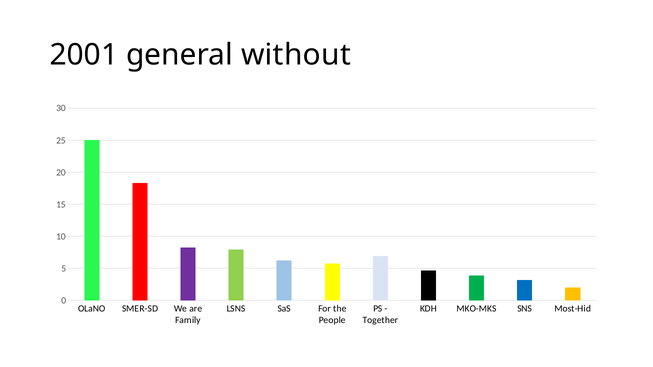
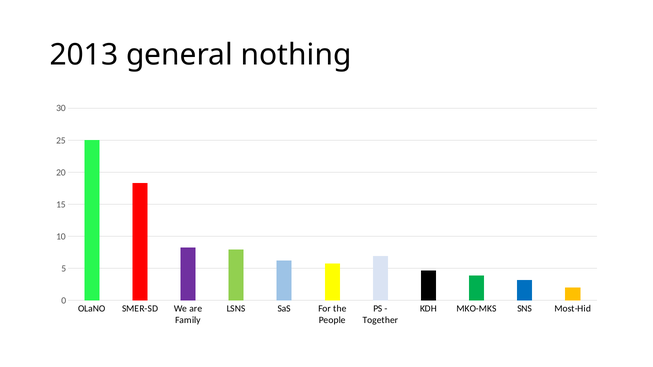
2001: 2001 -> 2013 (84, 55)
without: without -> nothing (296, 55)
